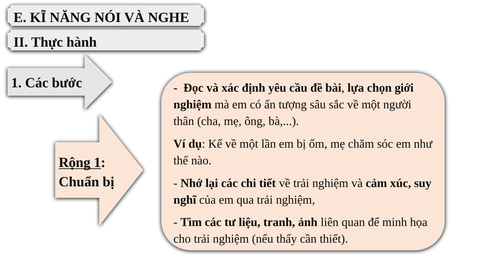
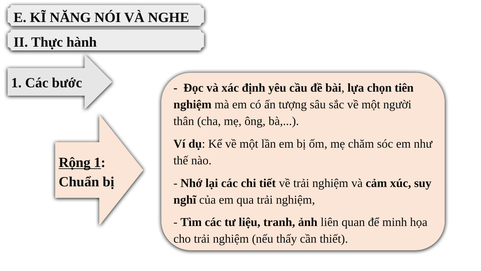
giới: giới -> tiên (404, 88)
